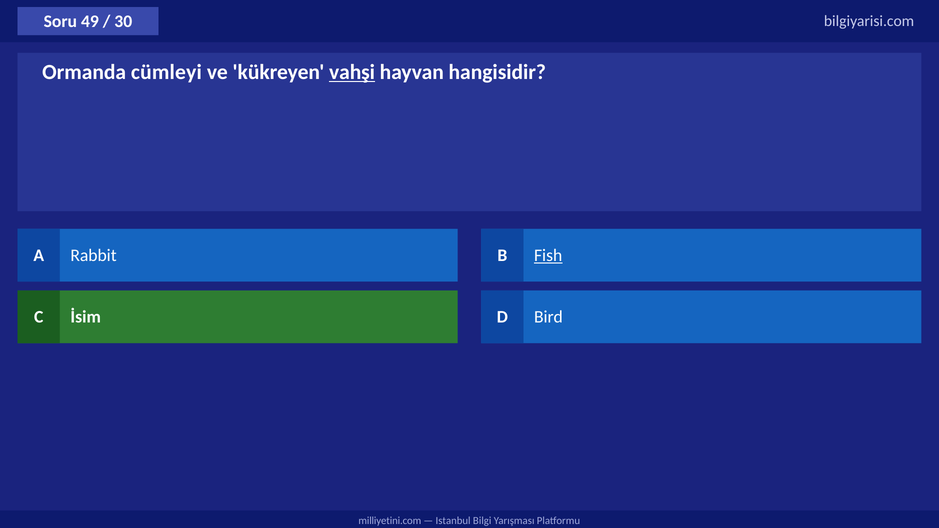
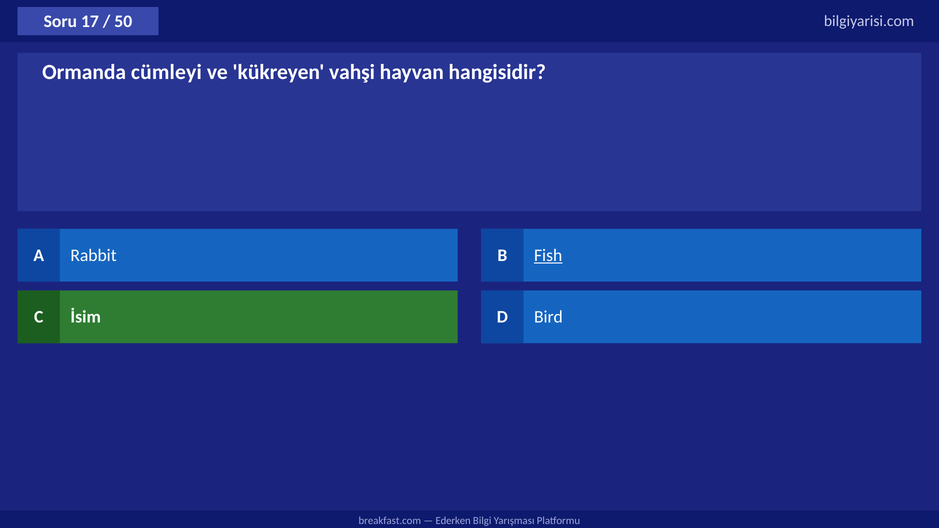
49: 49 -> 17 (90, 21)
30: 30 -> 50 (123, 21)
vahşi underline: present -> none (352, 72)
milliyetini.com: milliyetini.com -> breakfast.com (390, 521)
Istanbul: Istanbul -> Ederken (453, 521)
